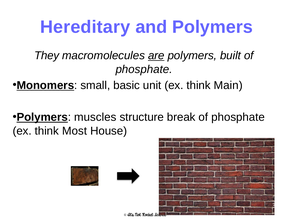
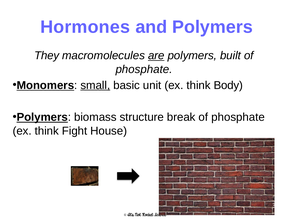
Hereditary: Hereditary -> Hormones (85, 27)
small underline: none -> present (95, 85)
Main: Main -> Body (228, 85)
muscles: muscles -> biomass (95, 117)
Most: Most -> Fight (75, 131)
